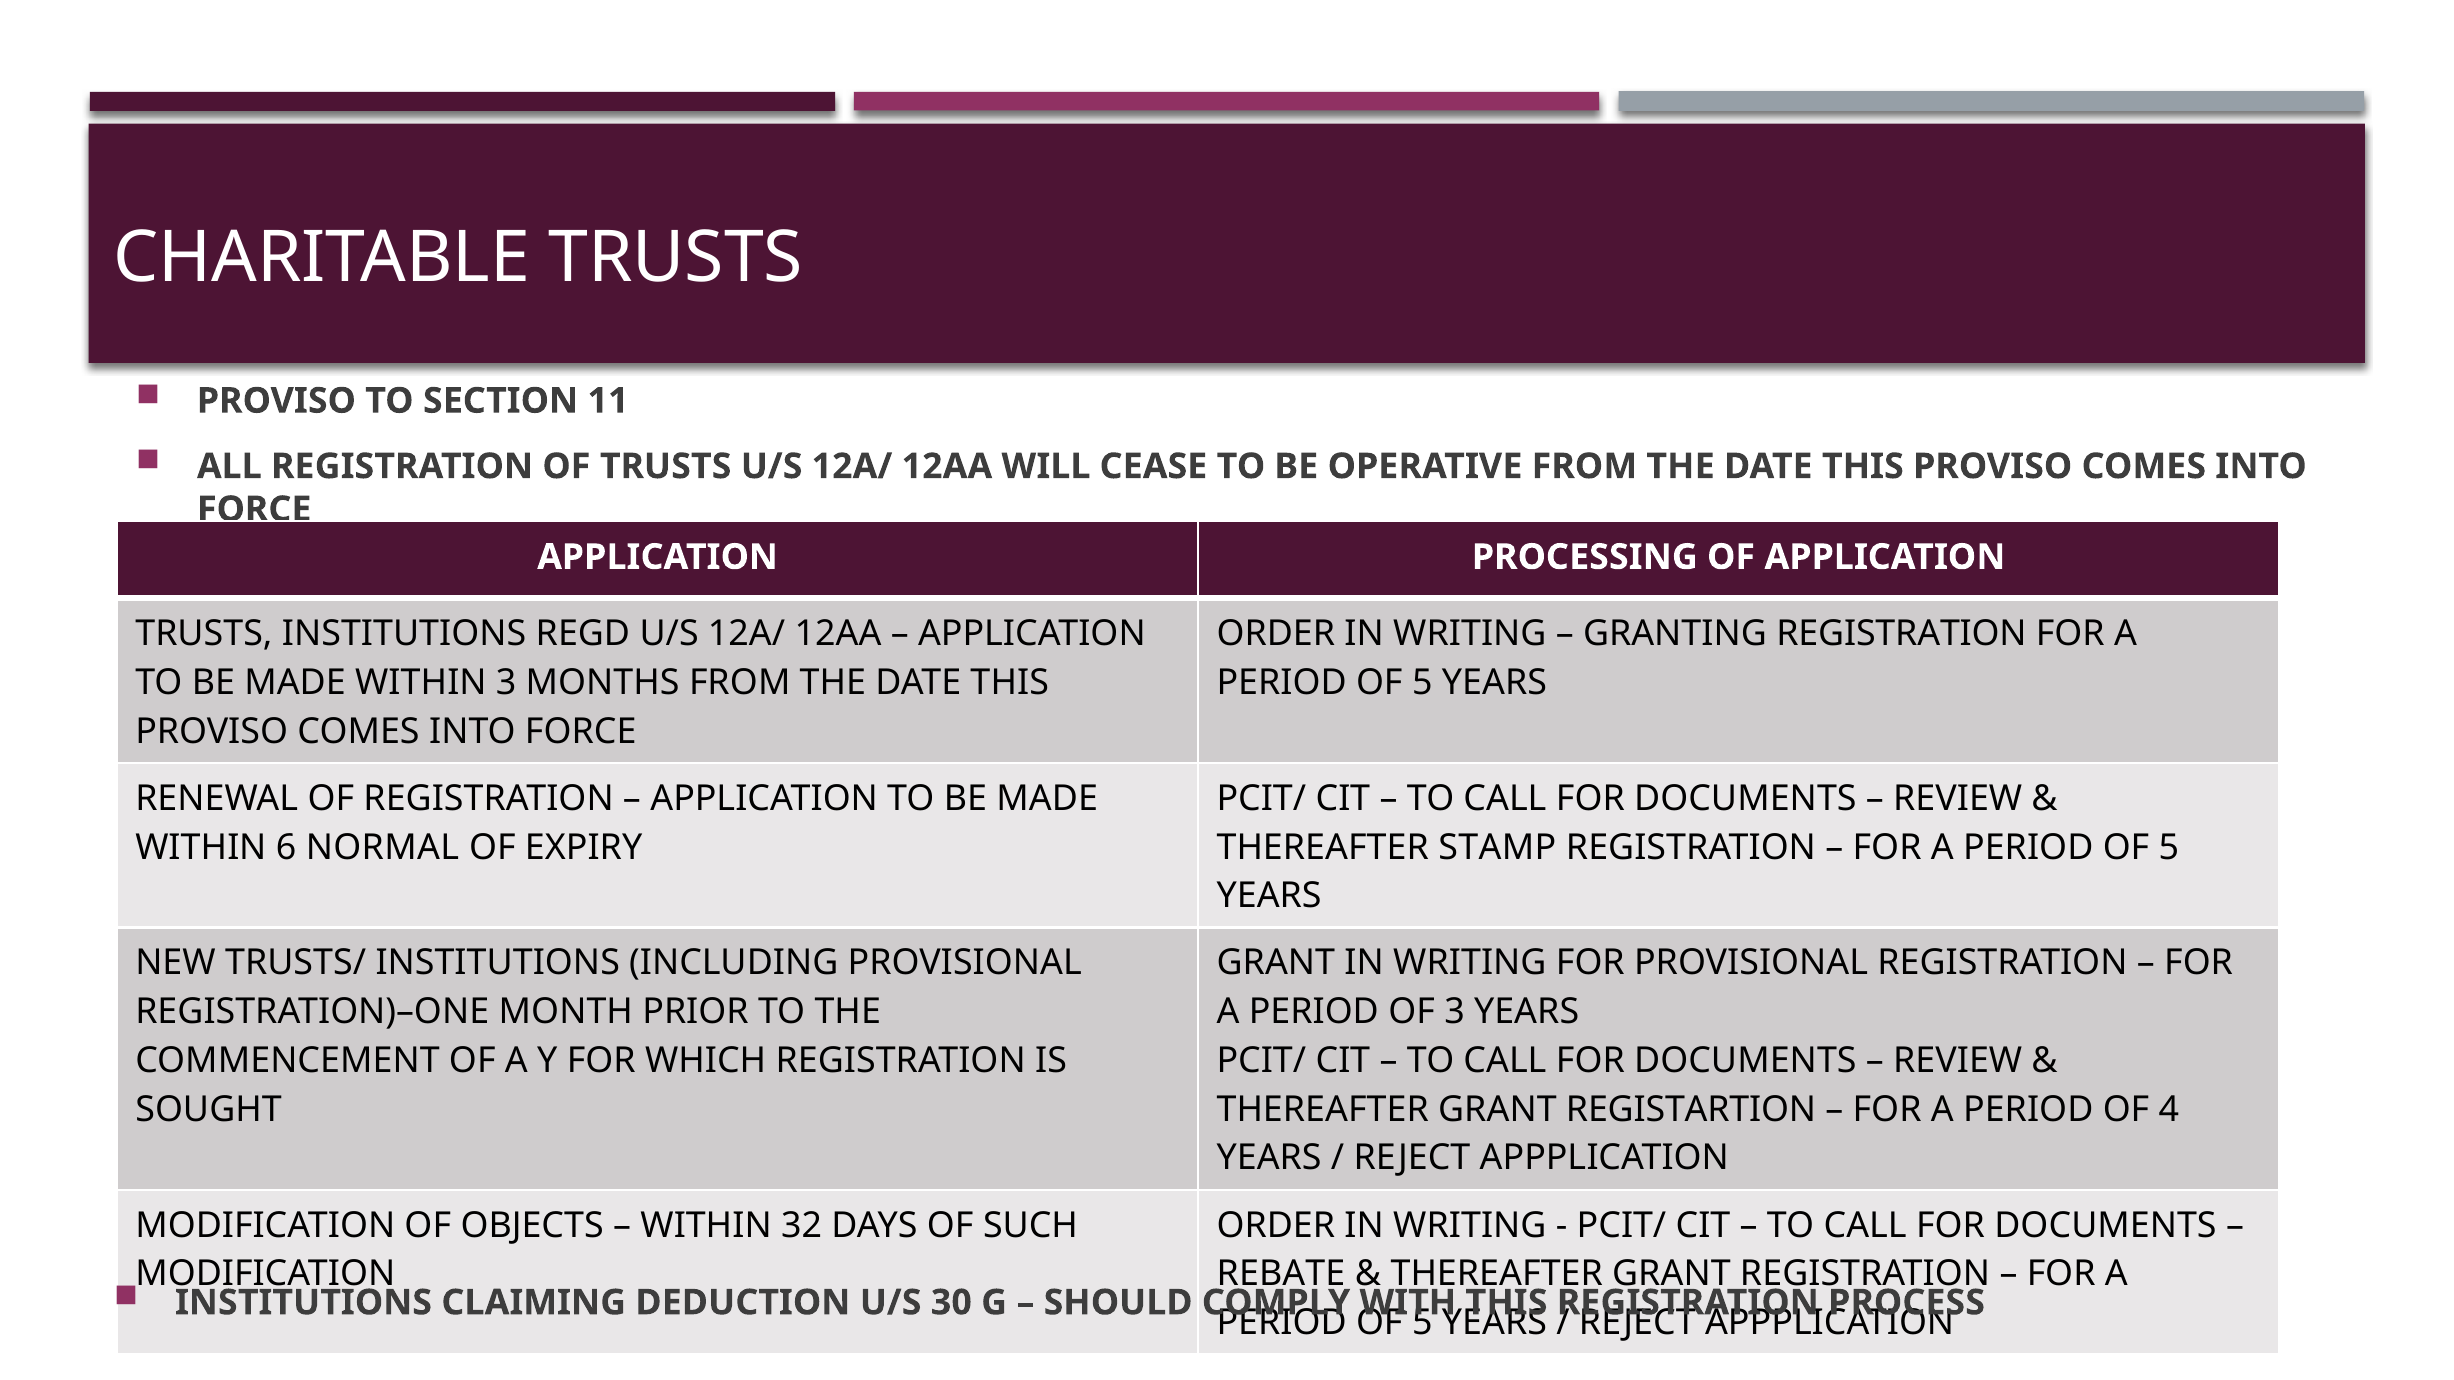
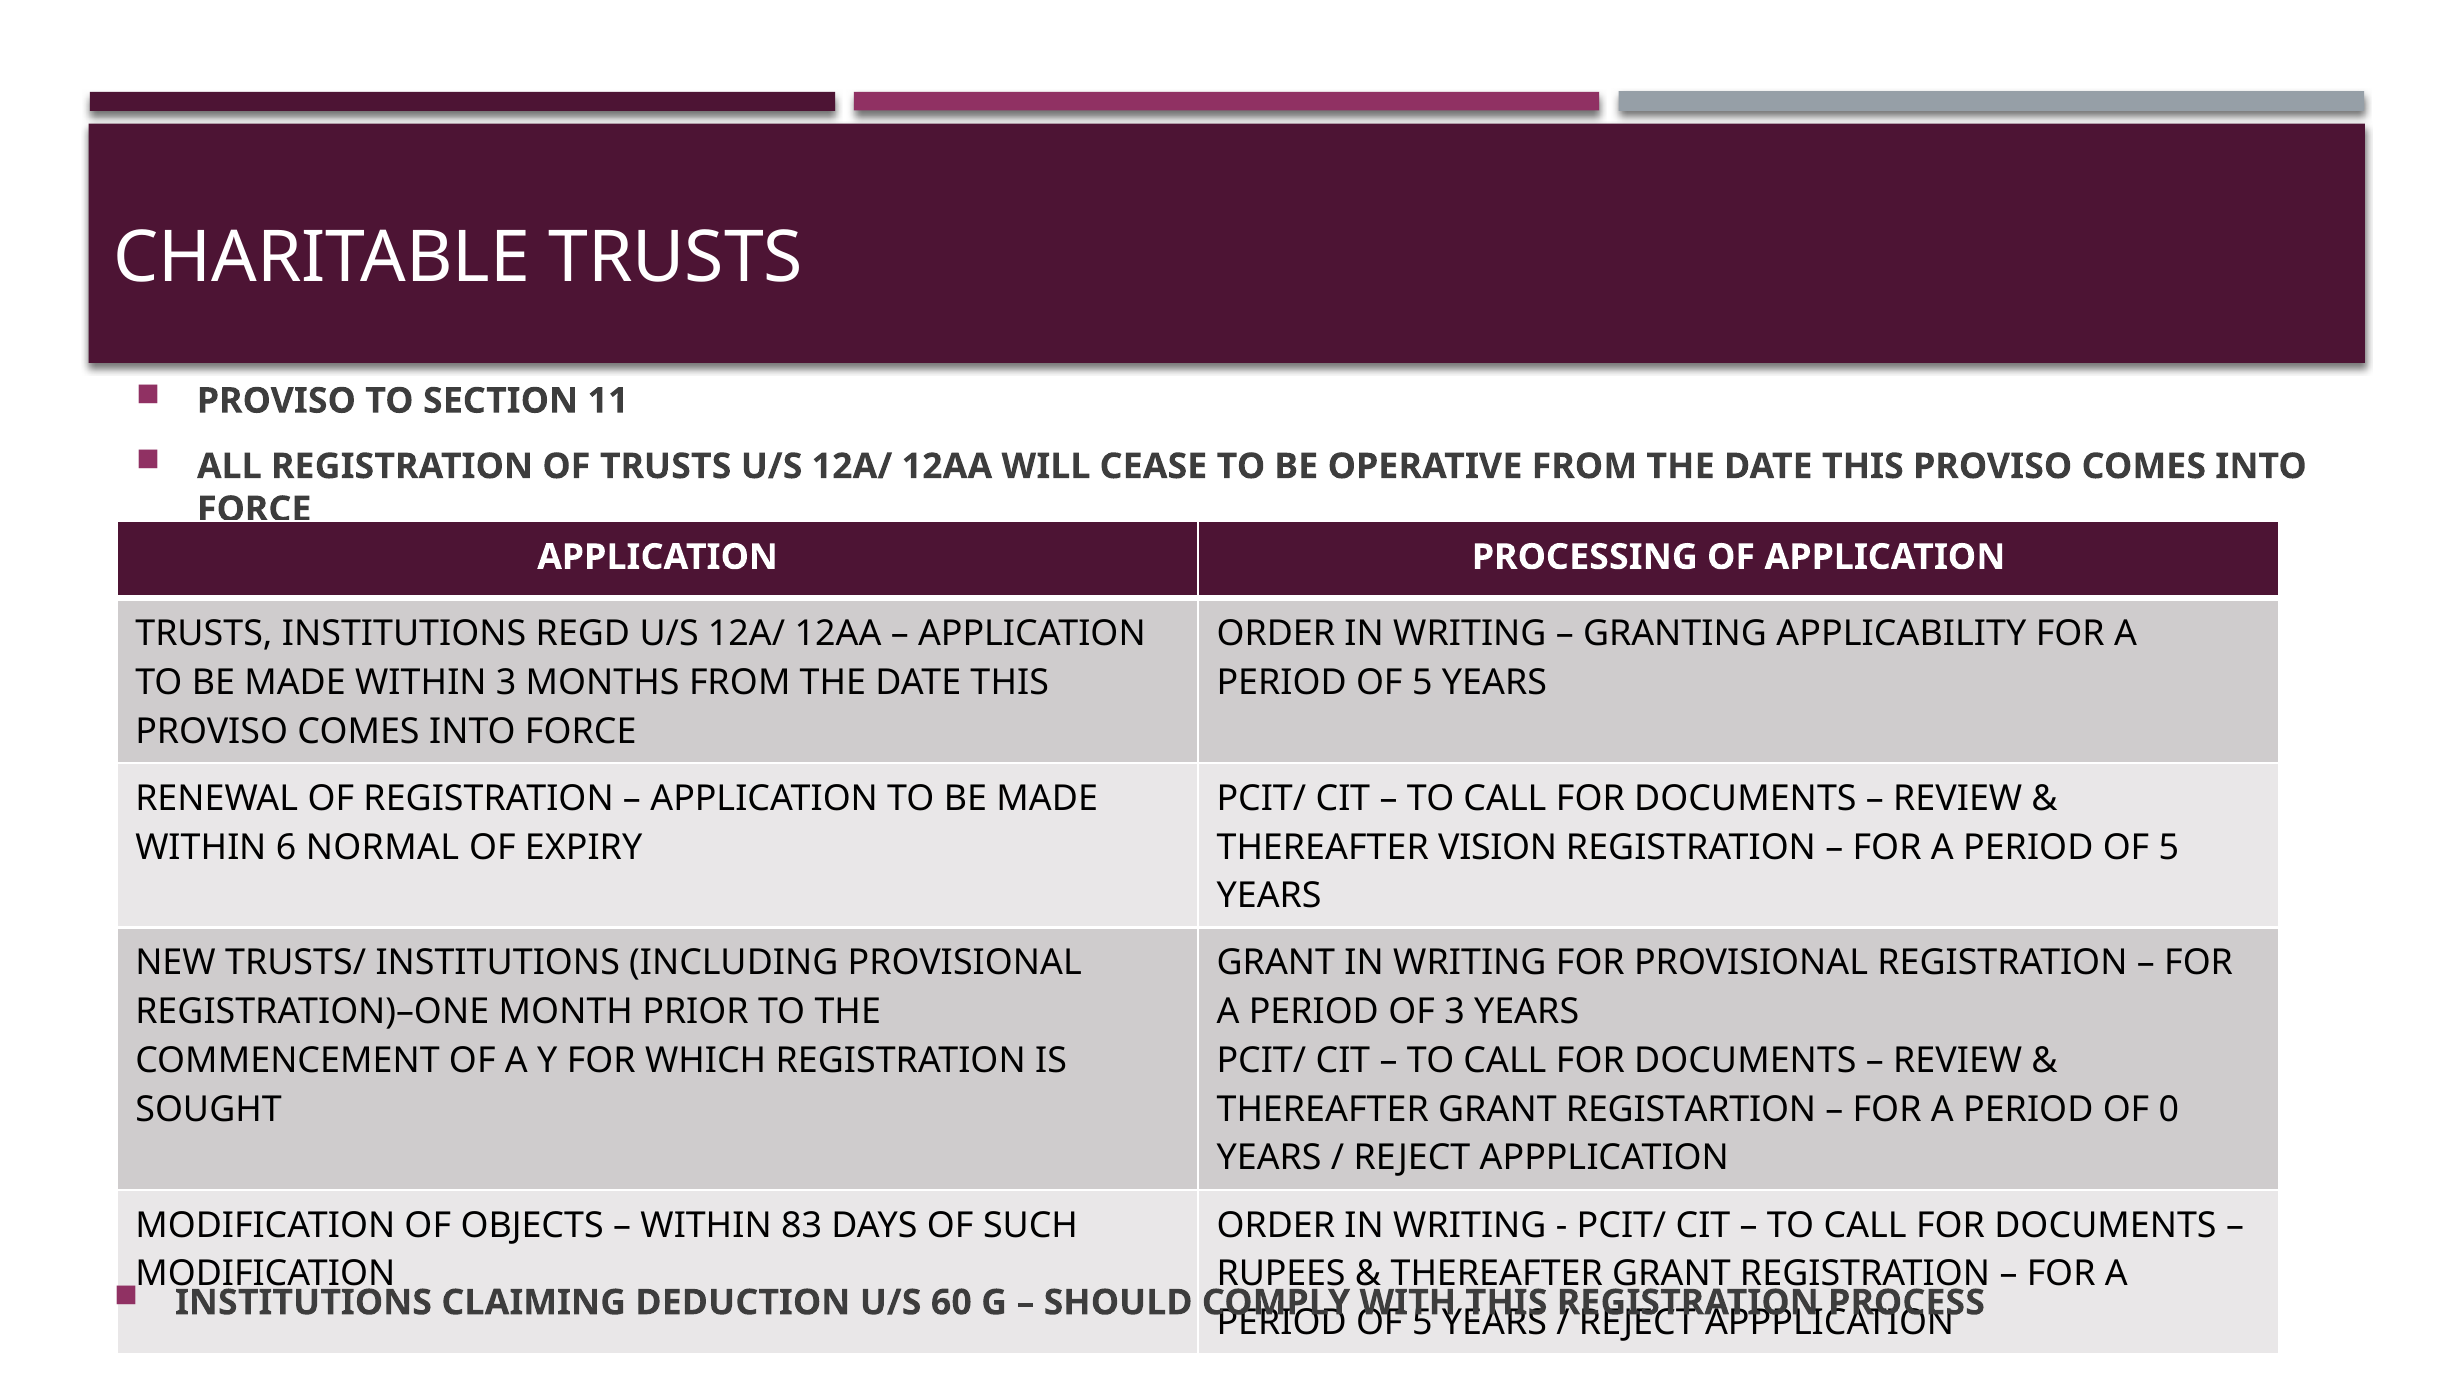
GRANTING REGISTRATION: REGISTRATION -> APPLICABILITY (1901, 634)
STAMP: STAMP -> VISION (1498, 847)
4: 4 -> 0 (2169, 1110)
32: 32 -> 83 (802, 1226)
REBATE: REBATE -> RUPEES (1281, 1274)
30: 30 -> 60 (951, 1303)
